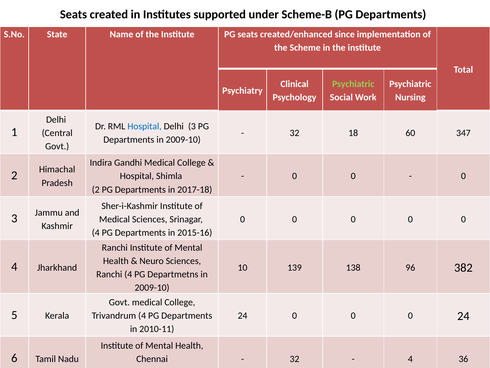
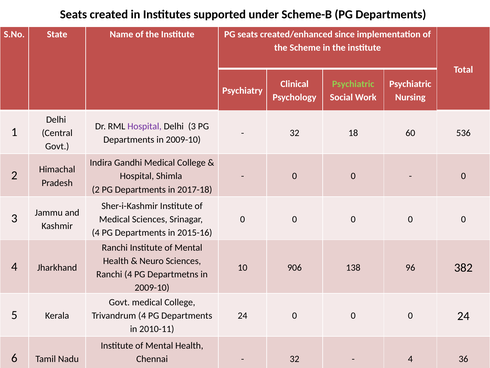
Hospital colour: blue -> purple (145, 126)
347: 347 -> 536 (463, 133)
139: 139 -> 906 (295, 267)
